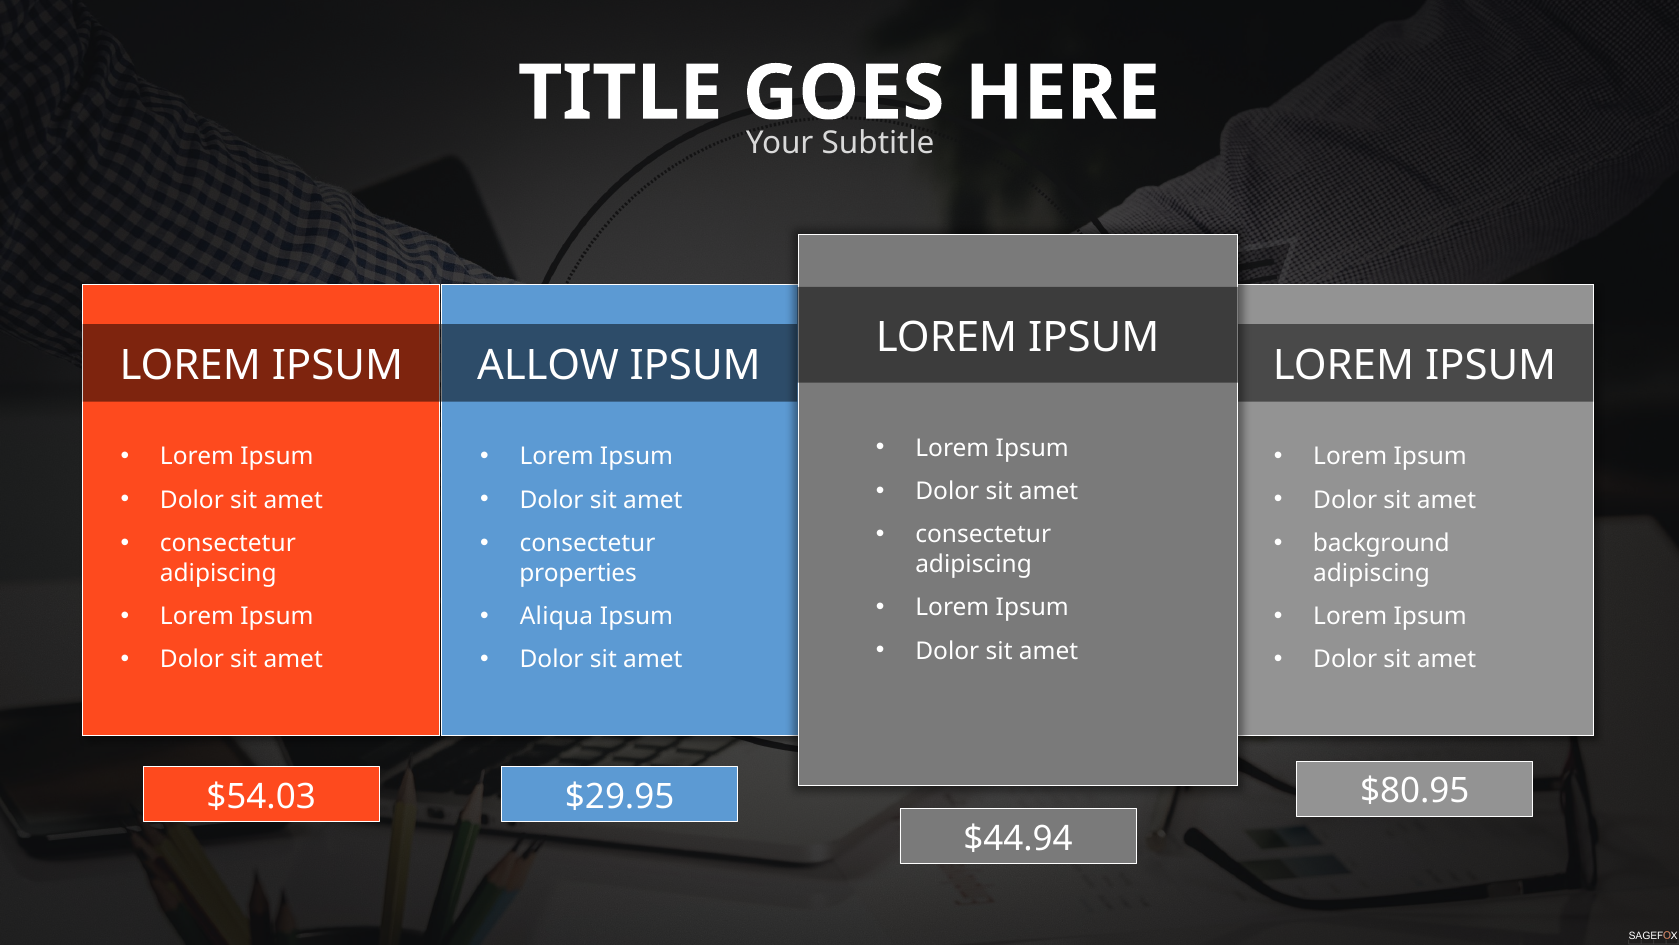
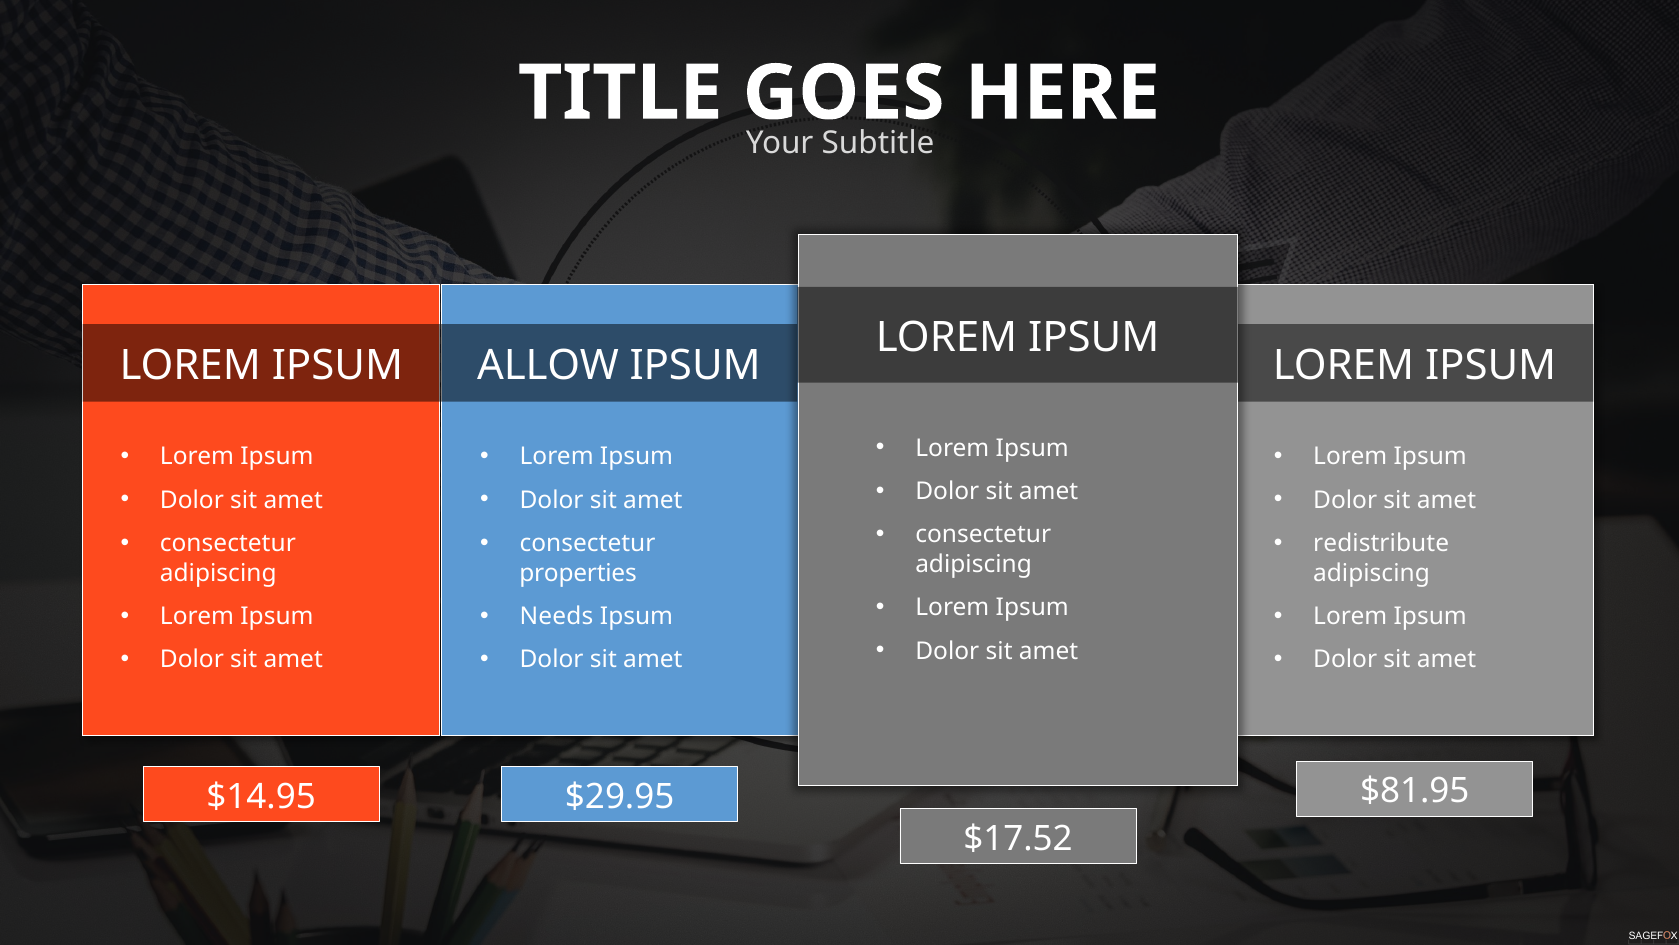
background: background -> redistribute (1381, 543)
Aliqua: Aliqua -> Needs (557, 616)
$80.95: $80.95 -> $81.95 (1415, 791)
$54.03: $54.03 -> $14.95 (261, 796)
$44.94: $44.94 -> $17.52 (1018, 838)
